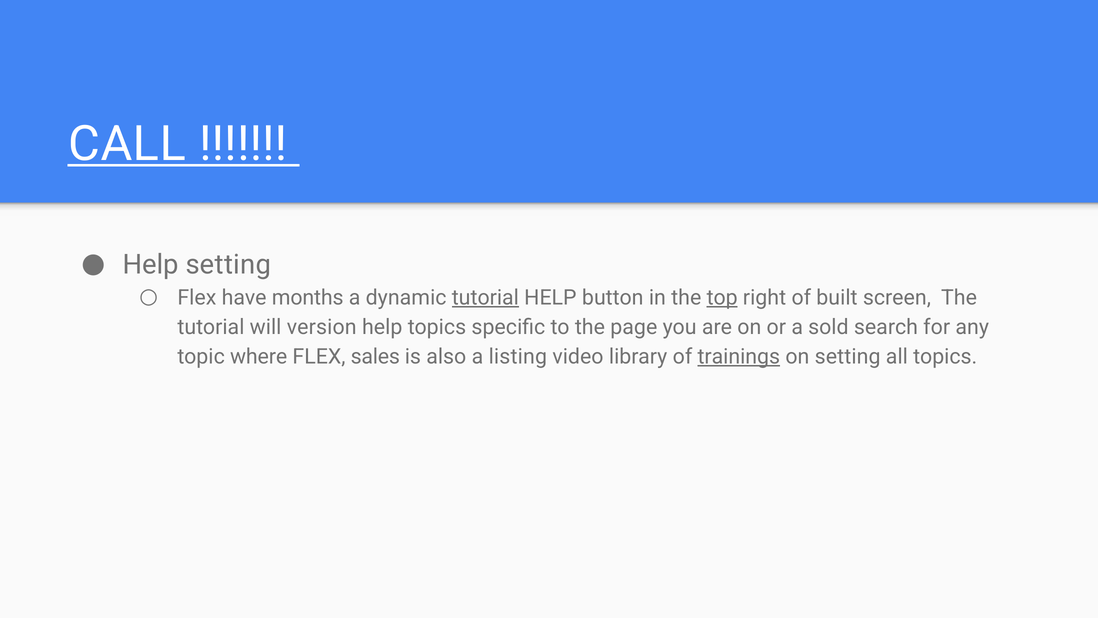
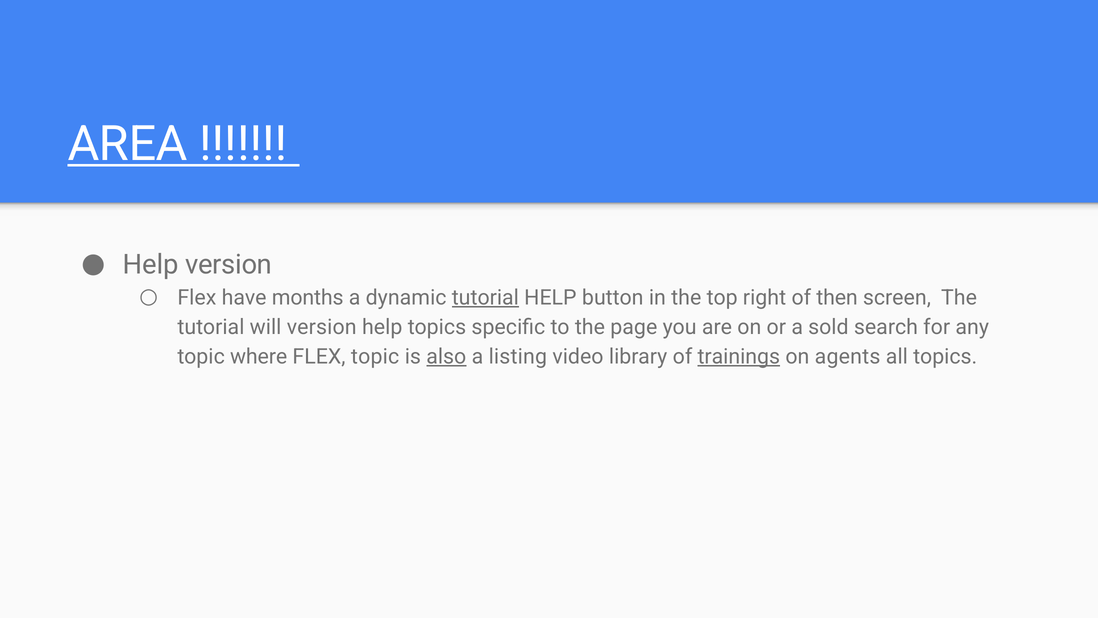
CALL: CALL -> AREA (128, 144)
Help setting: setting -> version (229, 265)
top underline: present -> none (722, 297)
built: built -> then (837, 297)
FLEX sales: sales -> topic (375, 356)
also underline: none -> present (446, 356)
on setting: setting -> agents (848, 356)
